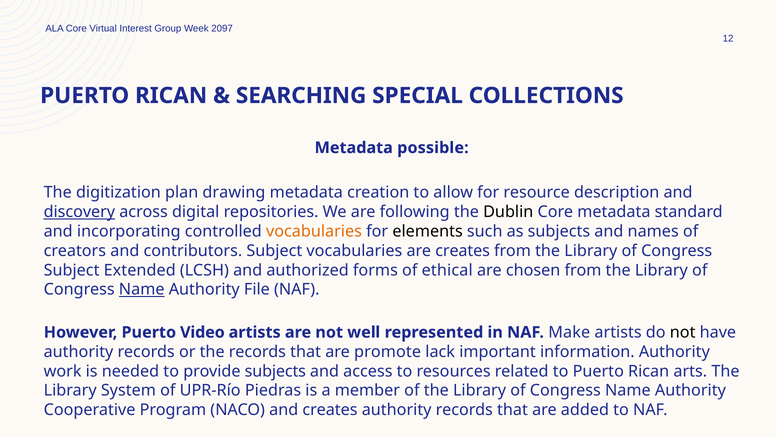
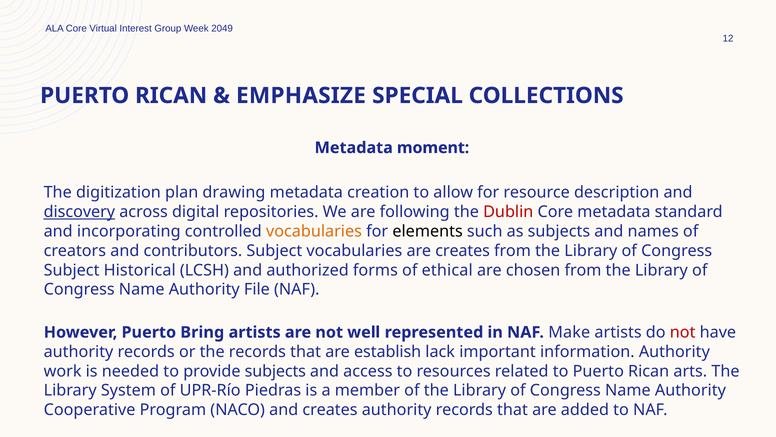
2097: 2097 -> 2049 (222, 28)
SEARCHING: SEARCHING -> EMPHASIZE (301, 95)
possible: possible -> moment (433, 148)
Dublin colour: black -> red (508, 212)
Extended: Extended -> Historical (140, 270)
Name underline: present -> none (142, 289)
Video: Video -> Bring (202, 332)
not colour: black -> red (683, 332)
promote: promote -> establish (388, 351)
